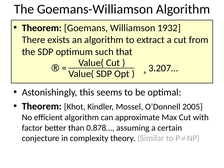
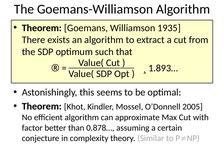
1932: 1932 -> 1935 (169, 28)
3.207…: 3.207… -> 1.893… (163, 68)
